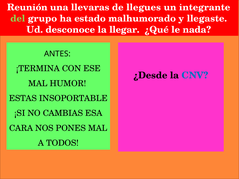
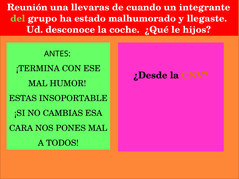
llegues: llegues -> cuando (144, 7)
llegar: llegar -> coche (124, 30)
nada: nada -> hijos (197, 30)
CNV colour: blue -> orange (195, 76)
